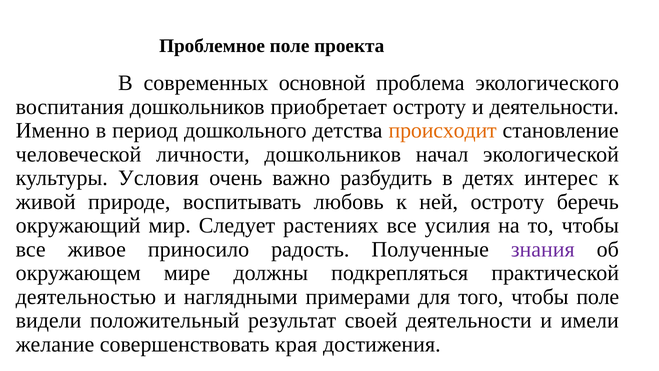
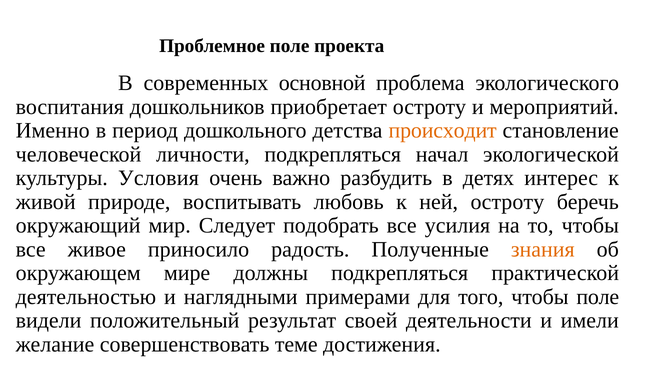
и деятельности: деятельности -> мероприятий (554, 107)
личности дошкольников: дошкольников -> подкрепляться (333, 154)
растениях: растениях -> подобрать (331, 225)
знания colour: purple -> orange (543, 249)
края: края -> теме (296, 344)
